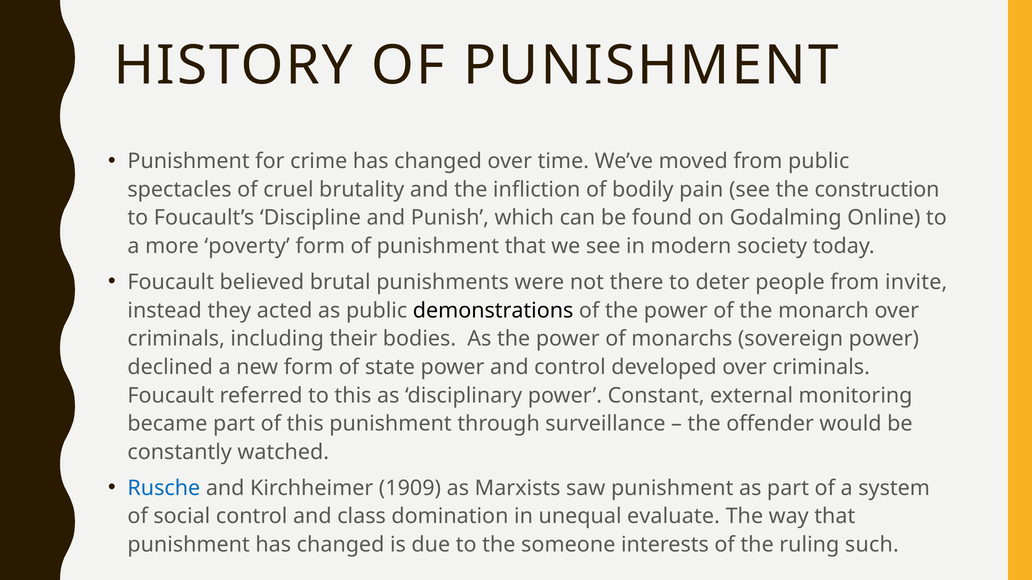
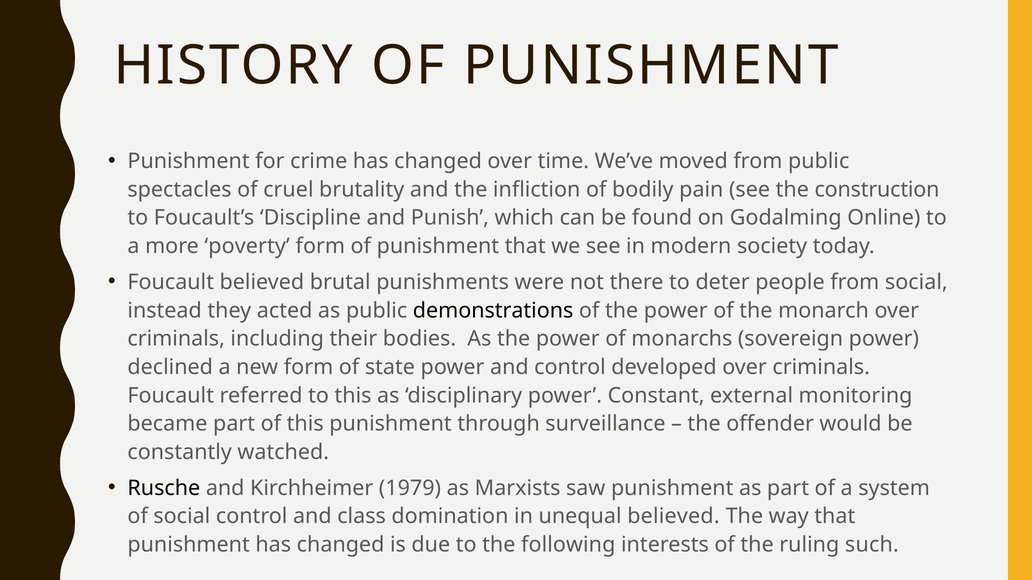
from invite: invite -> social (916, 282)
Rusche colour: blue -> black (164, 488)
1909: 1909 -> 1979 (410, 488)
unequal evaluate: evaluate -> believed (673, 517)
someone: someone -> following (568, 545)
